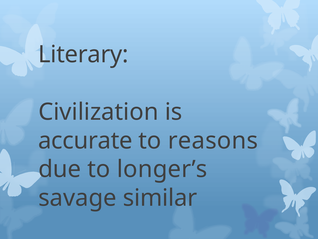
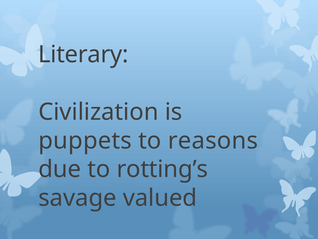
accurate: accurate -> puppets (85, 140)
longer’s: longer’s -> rotting’s (162, 169)
similar: similar -> valued (160, 198)
